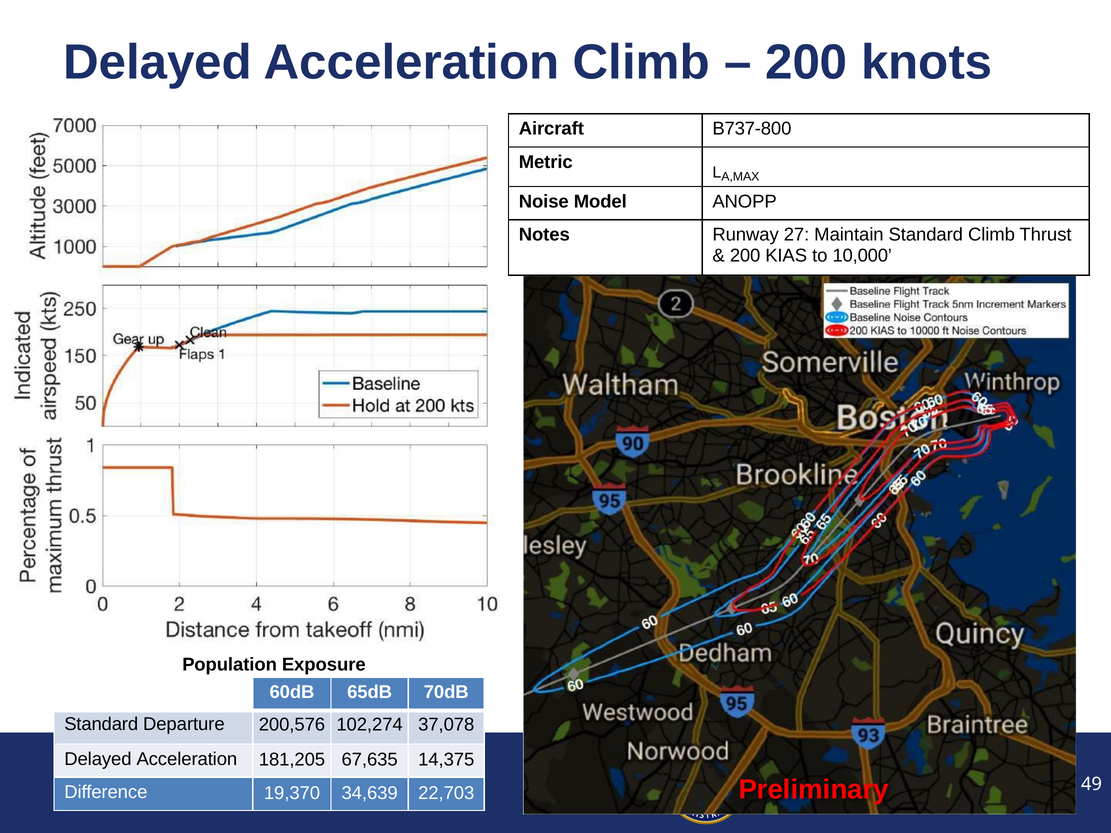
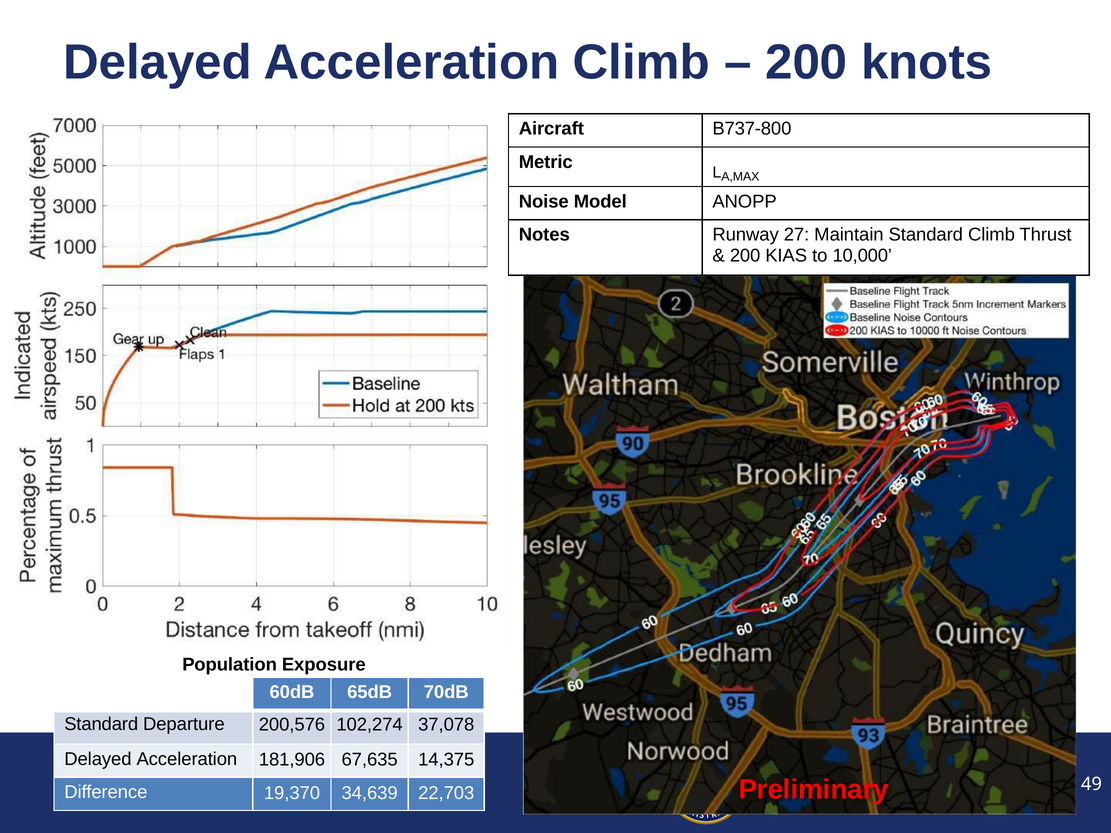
181,205: 181,205 -> 181,906 (292, 760)
